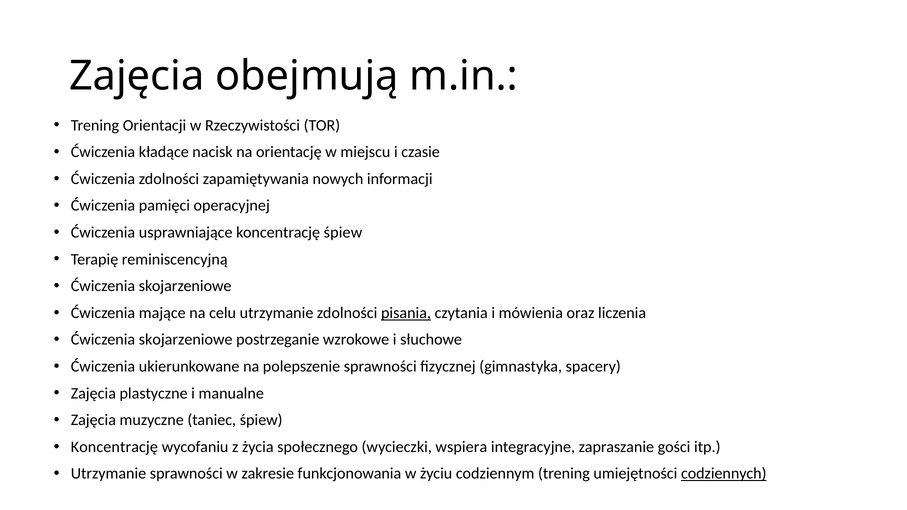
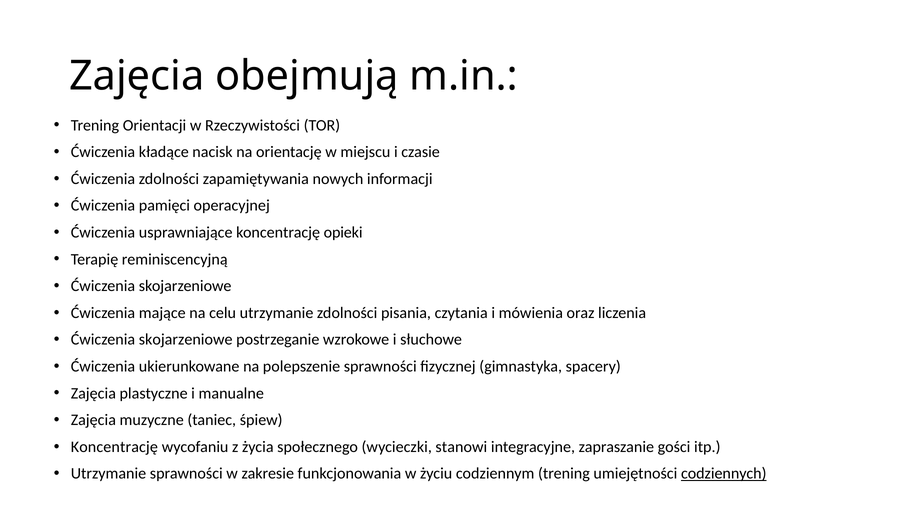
koncentrację śpiew: śpiew -> opieki (343, 233)
pisania underline: present -> none (406, 313)
wspiera: wspiera -> stanowi (461, 447)
